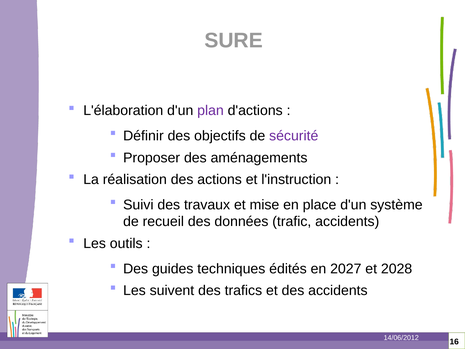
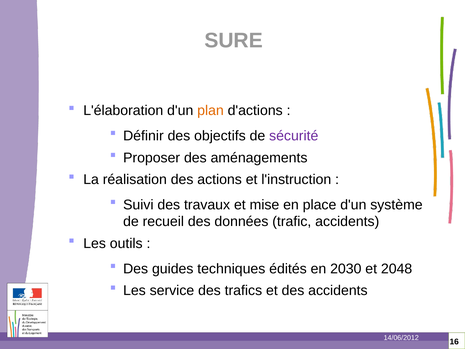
plan colour: purple -> orange (210, 111)
2027: 2027 -> 2030 (346, 269)
2028: 2028 -> 2048 (397, 269)
suivent: suivent -> service (172, 290)
